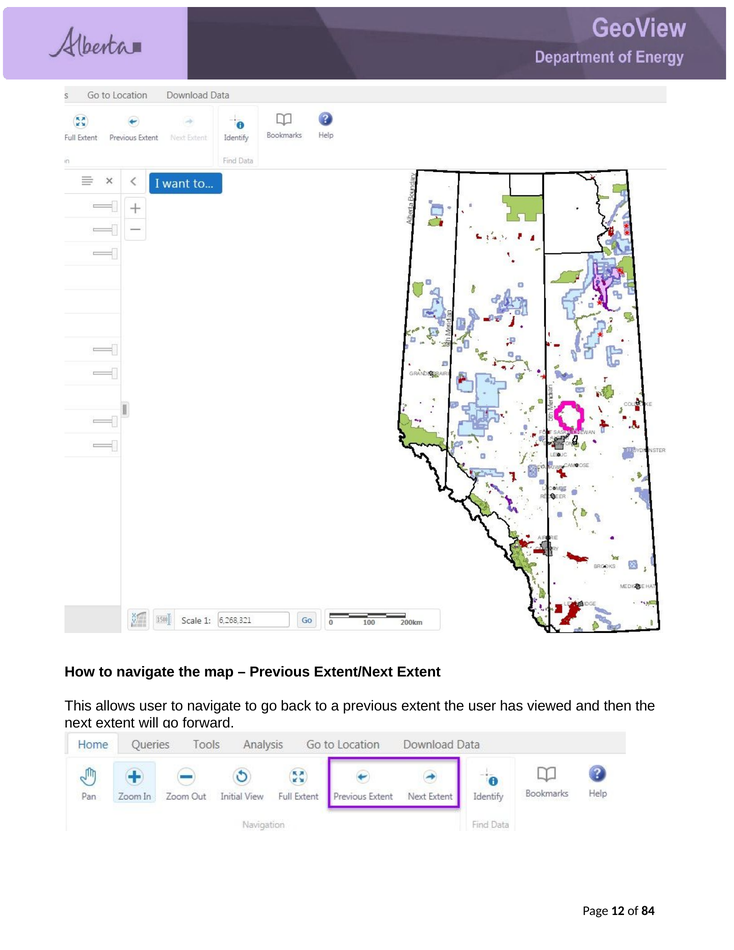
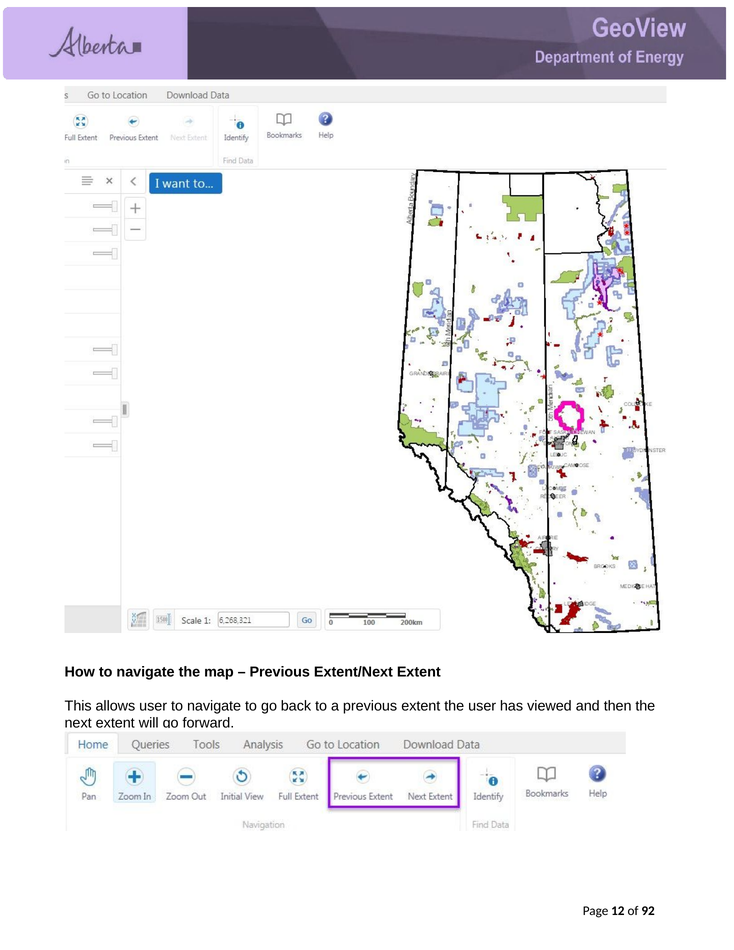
84: 84 -> 92 (648, 911)
